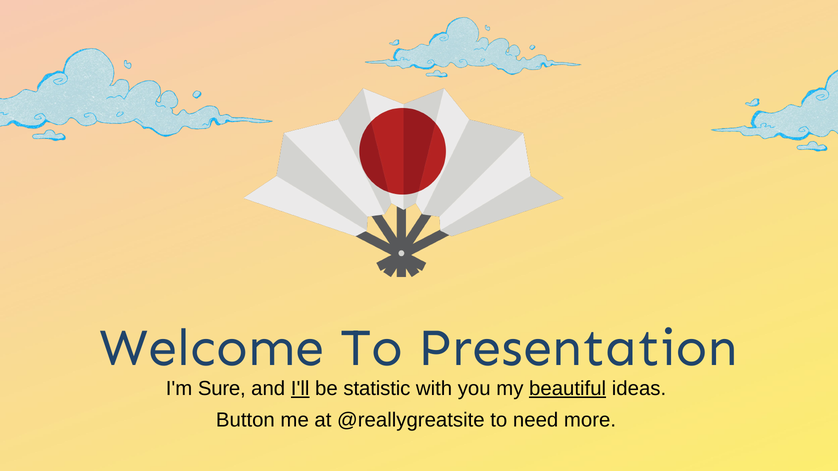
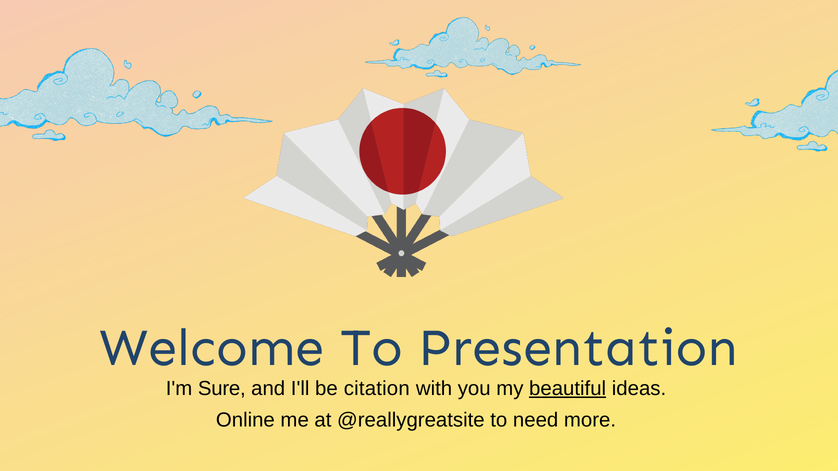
I'll underline: present -> none (300, 389)
statistic: statistic -> citation (377, 389)
Button: Button -> Online (245, 421)
